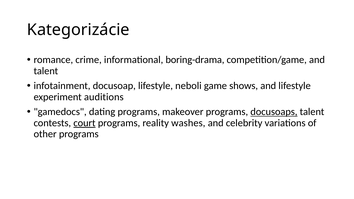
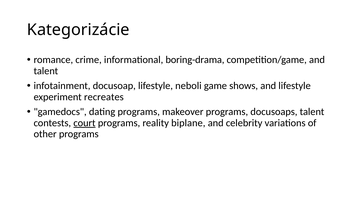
auditions: auditions -> recreates (104, 97)
docusoaps underline: present -> none (274, 112)
washes: washes -> biplane (188, 123)
